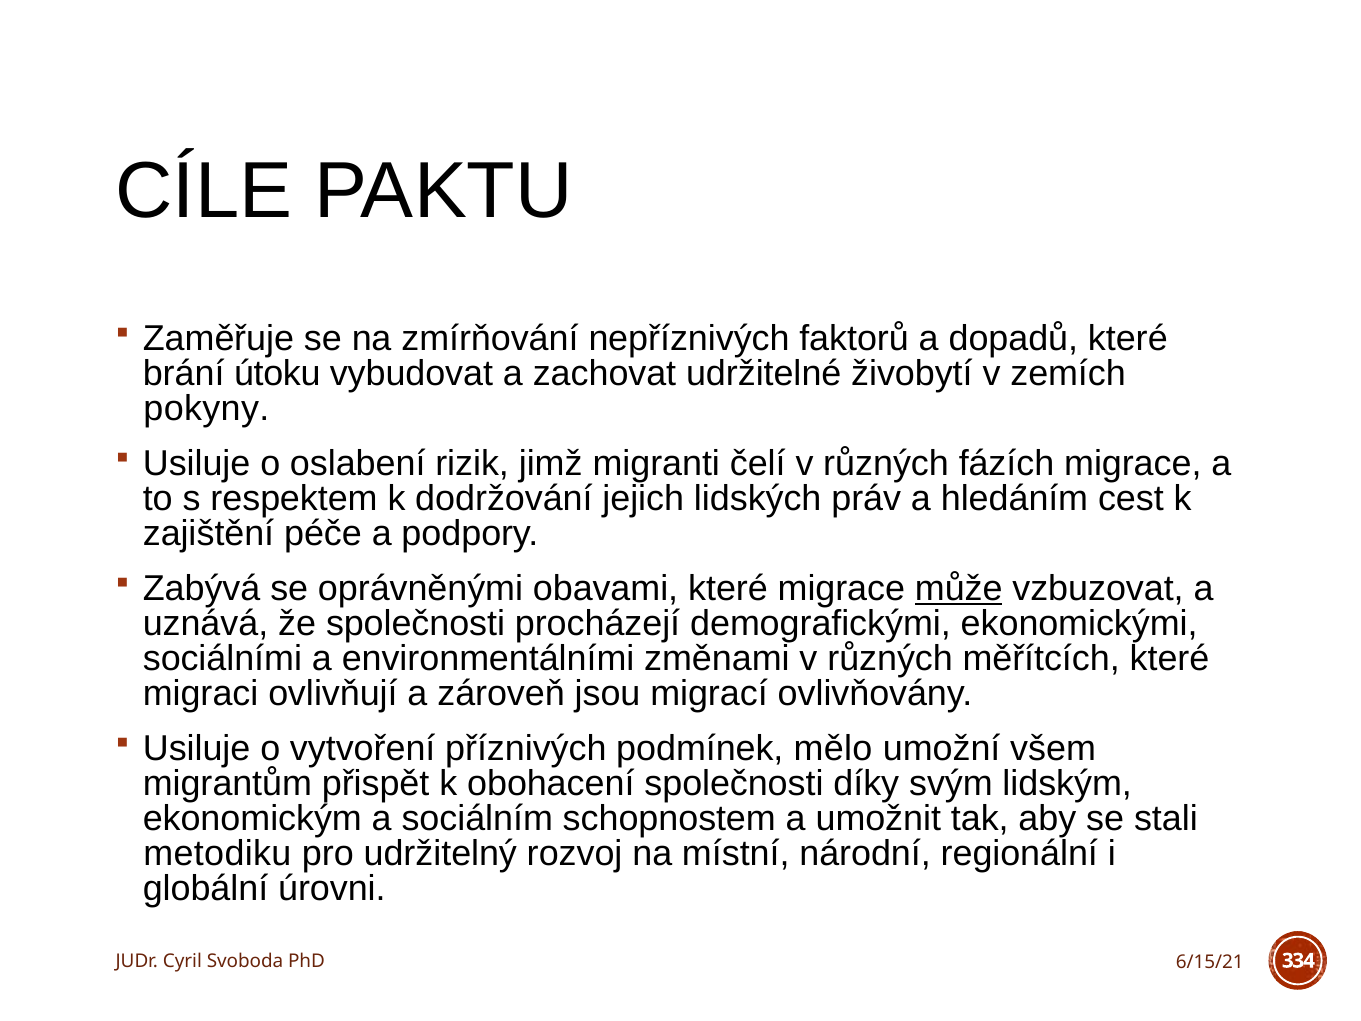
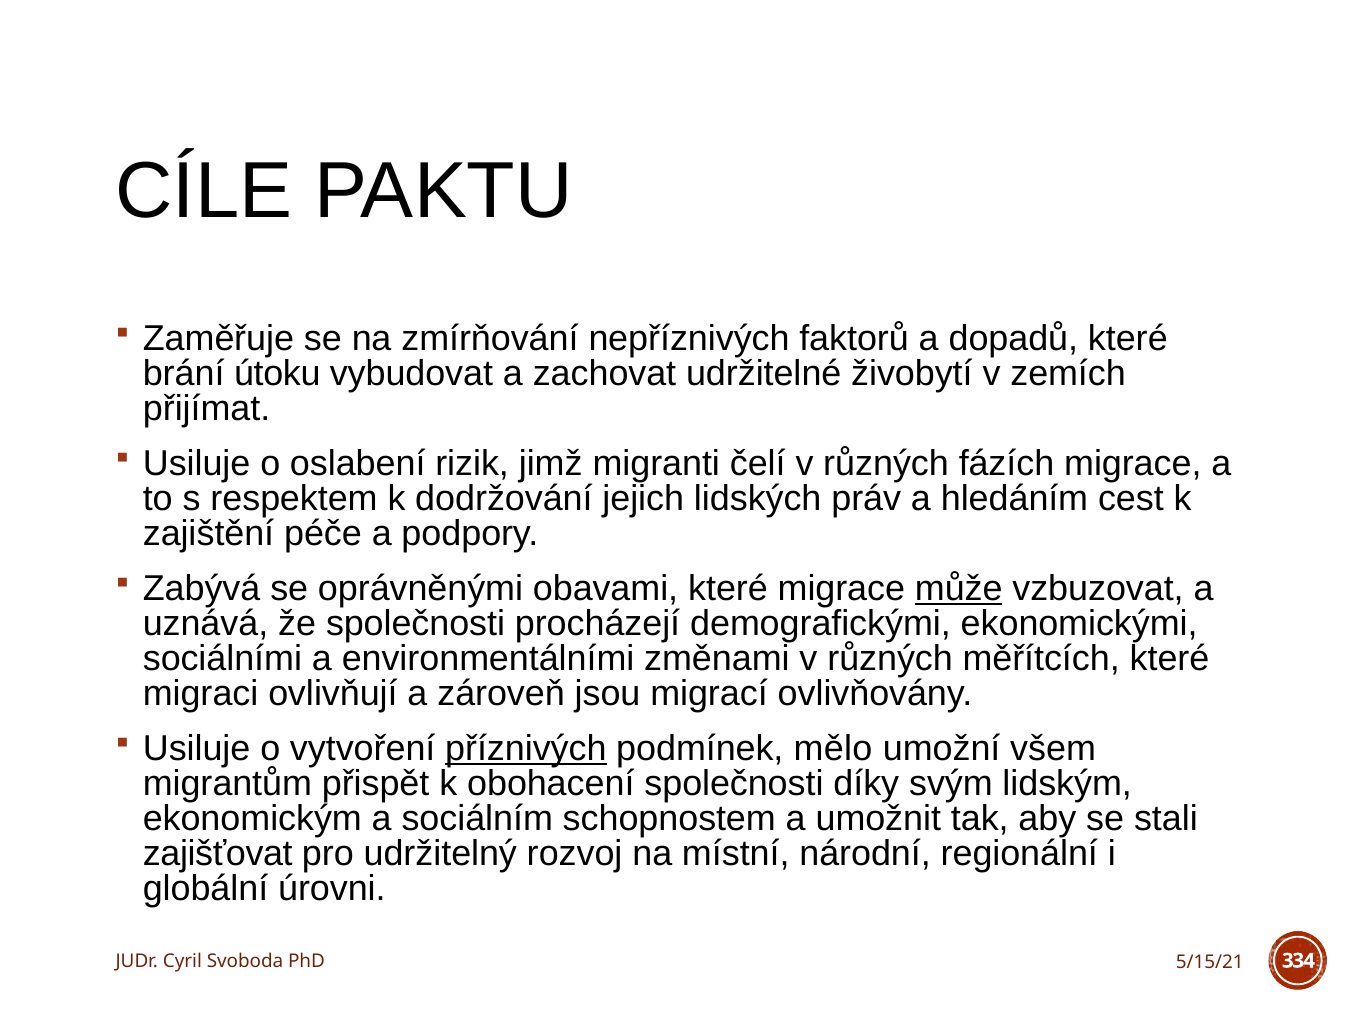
pokyny: pokyny -> přijímat (207, 408)
příznivých underline: none -> present (526, 749)
metodiku: metodiku -> zajišťovat (218, 853)
6/15/21: 6/15/21 -> 5/15/21 (1210, 962)
